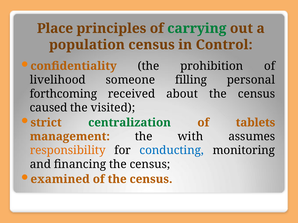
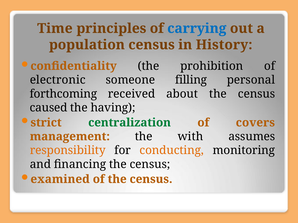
Place: Place -> Time (55, 28)
carrying colour: green -> blue (197, 28)
Control: Control -> History (224, 45)
livelihood: livelihood -> electronic (58, 80)
visited: visited -> having (113, 108)
tablets: tablets -> covers (255, 123)
conducting colour: blue -> orange (172, 151)
